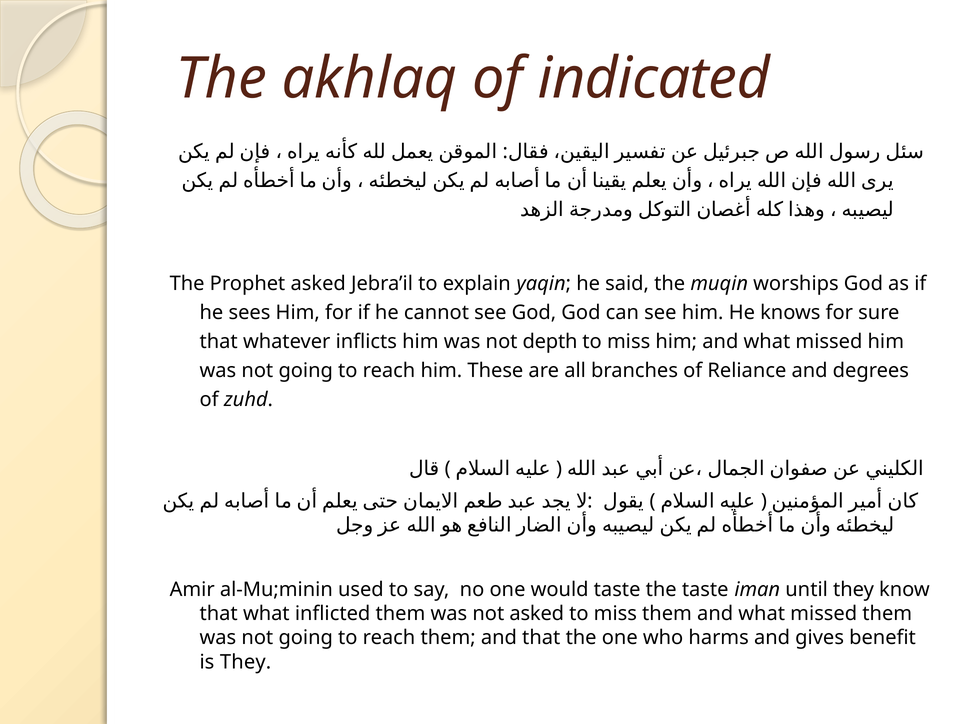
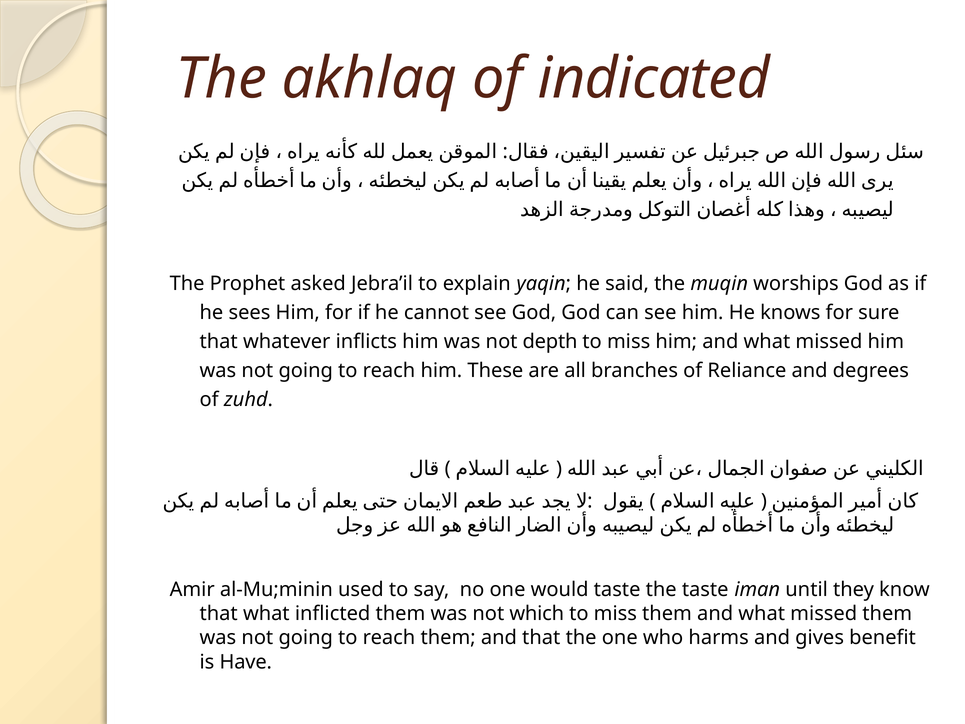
not asked: asked -> which (537, 613)
is They: They -> Have (246, 662)
